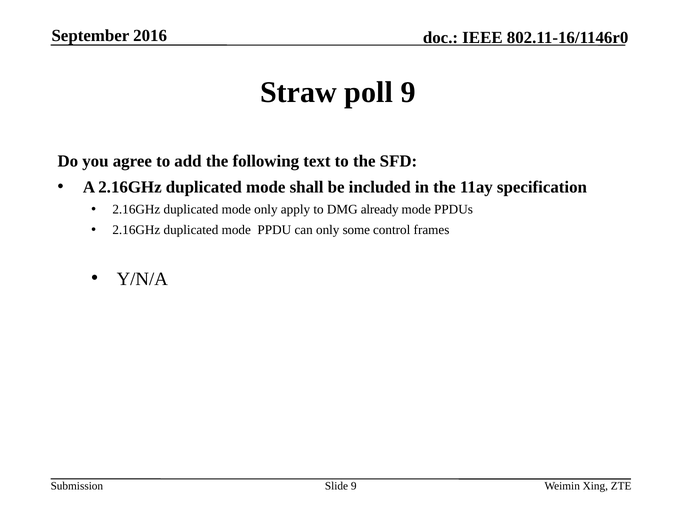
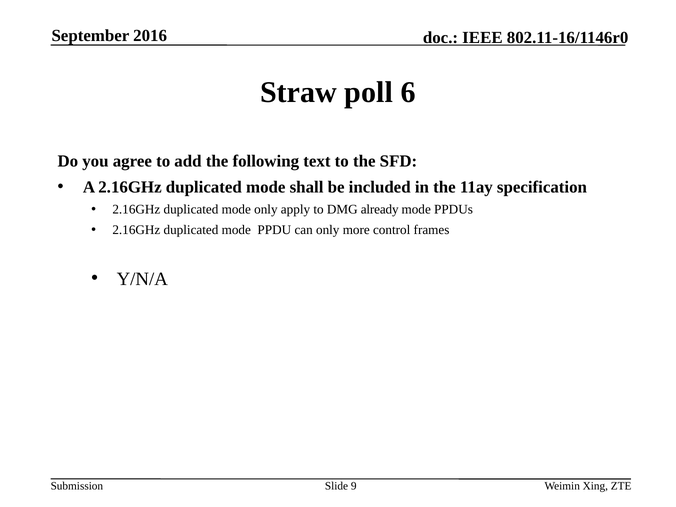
poll 9: 9 -> 6 (408, 92)
some: some -> more (356, 230)
